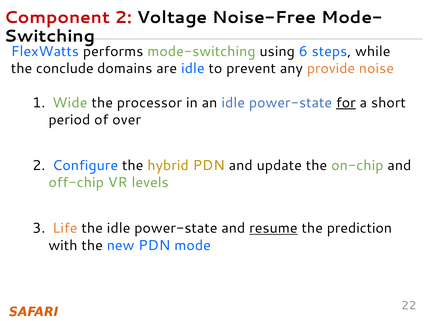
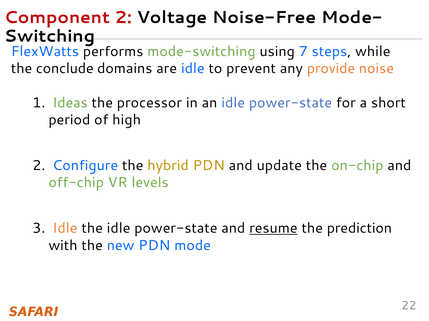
6: 6 -> 7 (303, 51)
Wide: Wide -> Ideas (70, 103)
for underline: present -> none (346, 103)
over: over -> high (127, 120)
3 Life: Life -> Idle (65, 229)
